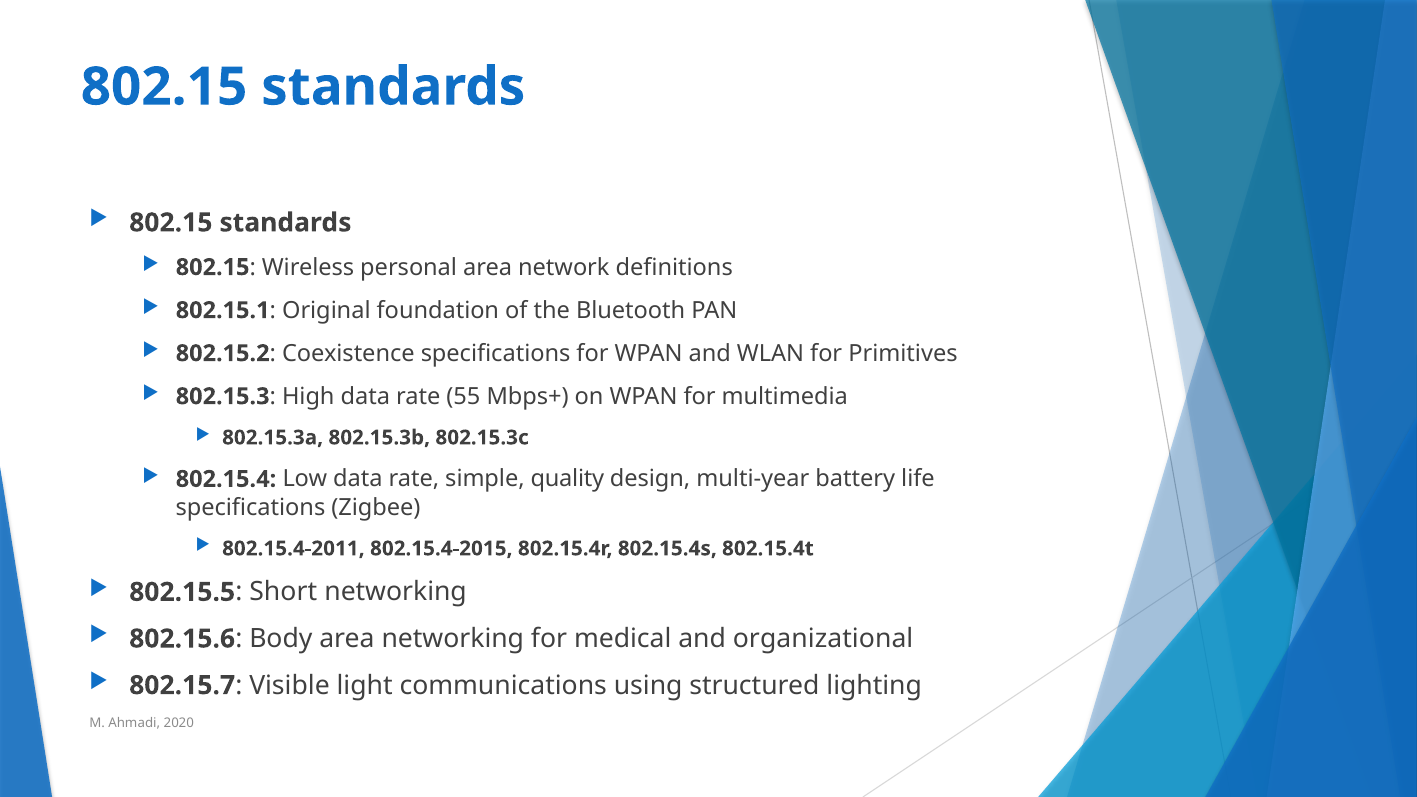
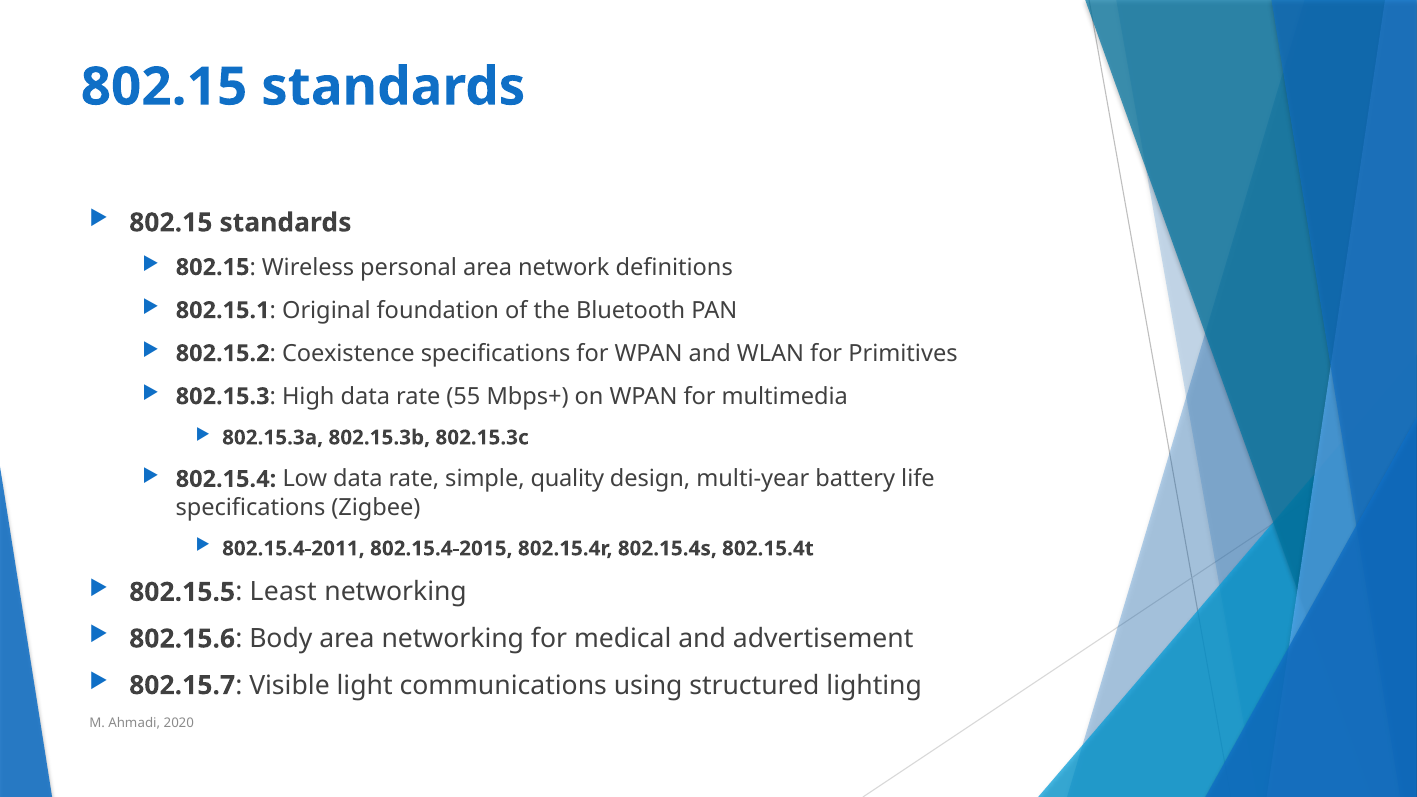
Short: Short -> Least (283, 592)
organizational: organizational -> advertisement (823, 639)
